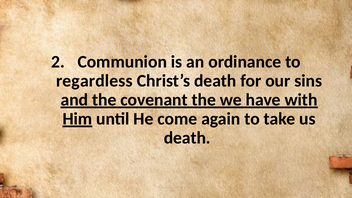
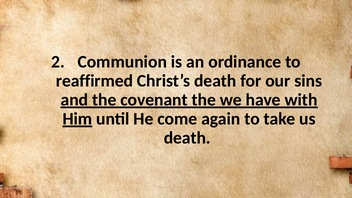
regardless: regardless -> reaffirmed (94, 81)
